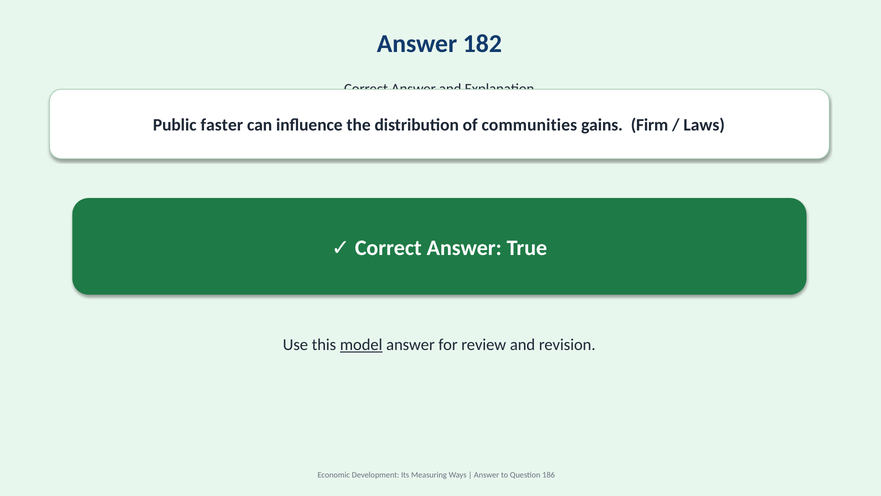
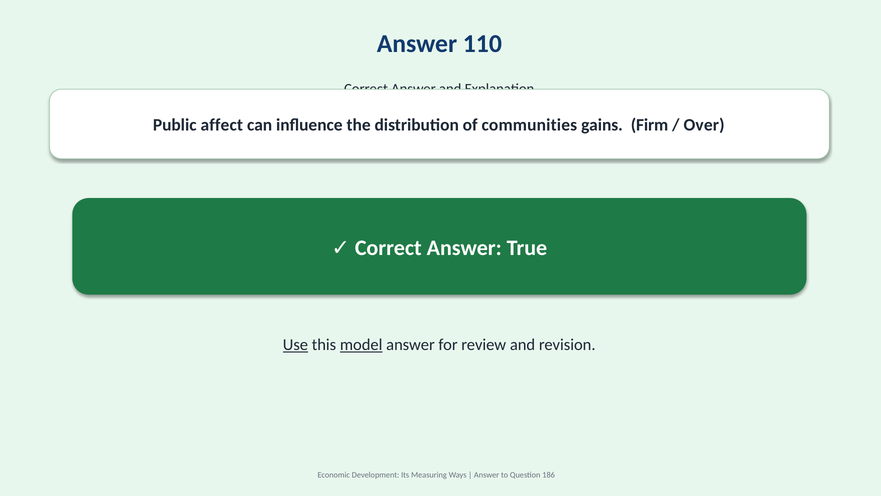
182: 182 -> 110 (482, 44)
faster: faster -> affect (222, 125)
Laws: Laws -> Over (704, 125)
Use underline: none -> present (295, 345)
